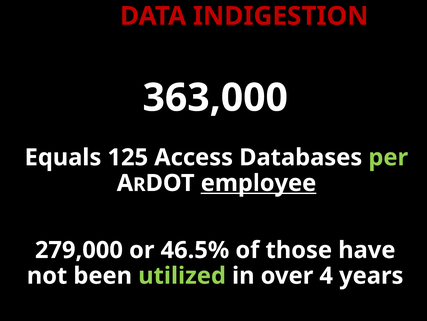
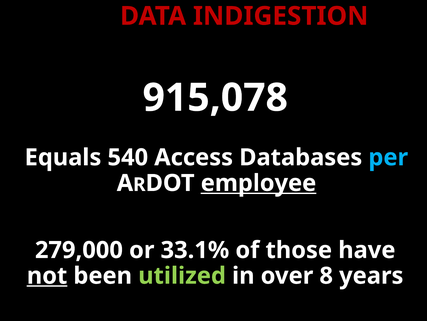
363,000: 363,000 -> 915,078 (215, 98)
125: 125 -> 540 (128, 157)
per colour: light green -> light blue (388, 157)
46.5%: 46.5% -> 33.1% (195, 250)
not underline: none -> present (47, 275)
4: 4 -> 8 (326, 275)
